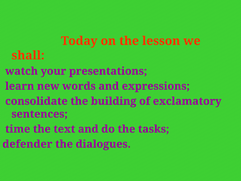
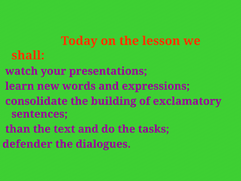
time: time -> than (18, 129)
